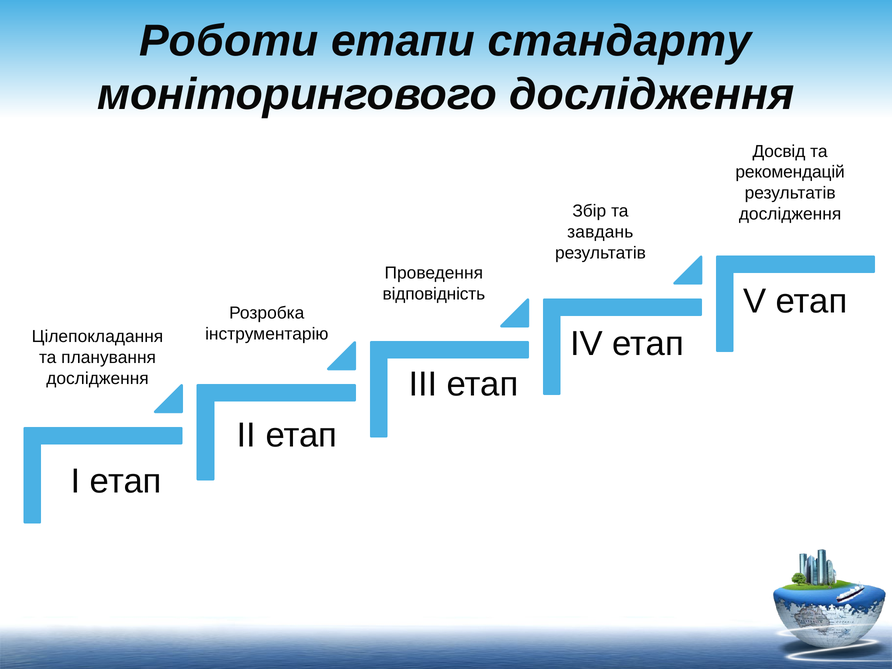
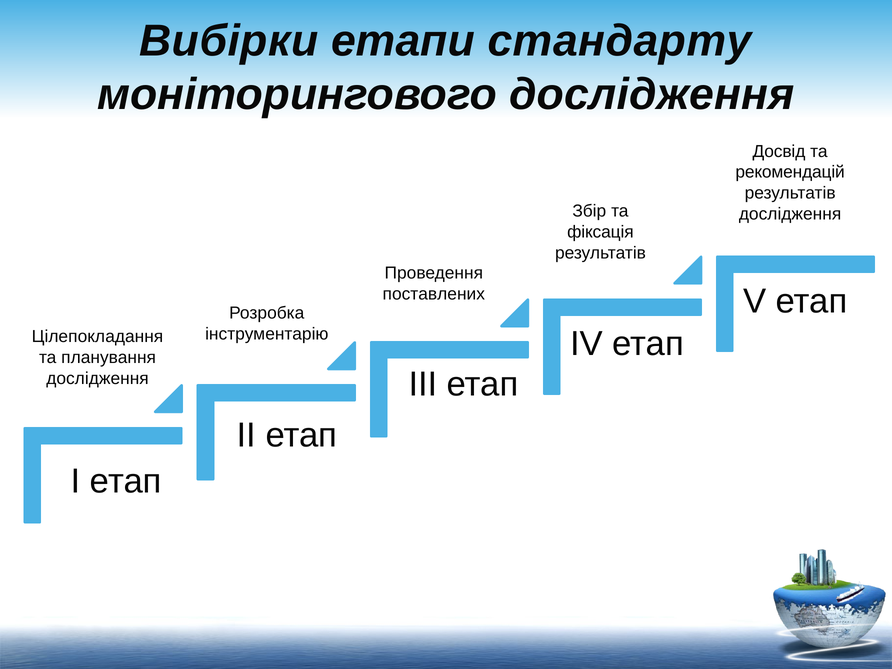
Роботи: Роботи -> Вибірки (229, 41)
завдань: завдань -> фіксація (600, 232)
відповідність: відповідність -> поставлених (434, 294)
